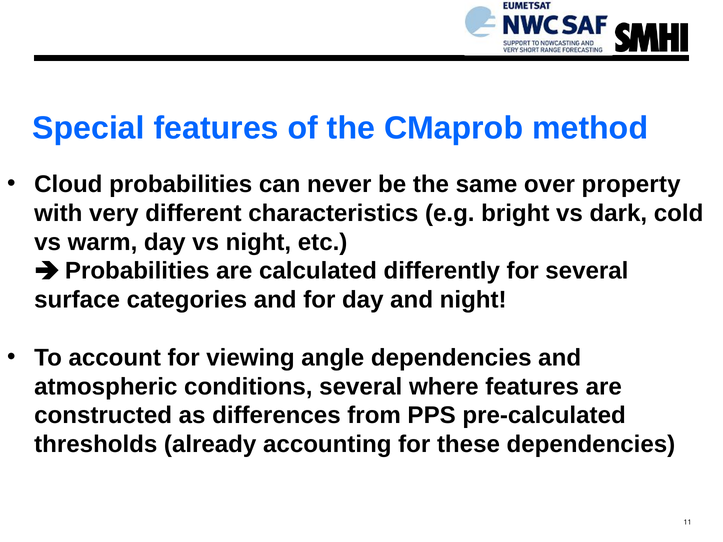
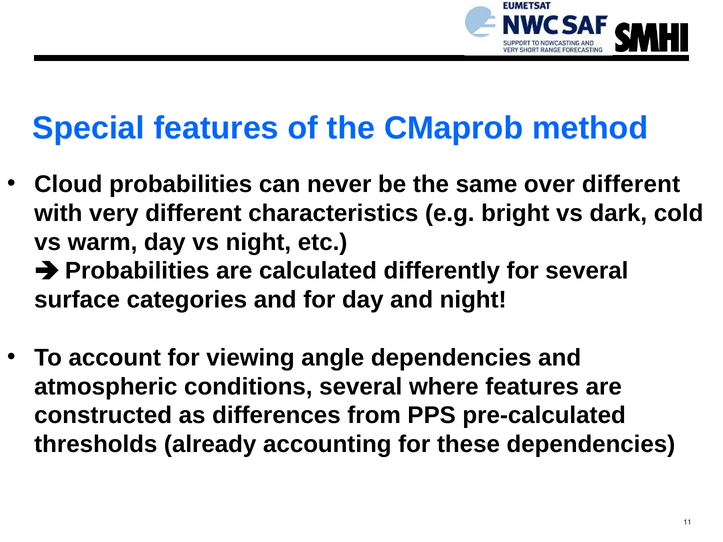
over property: property -> different (631, 184)
